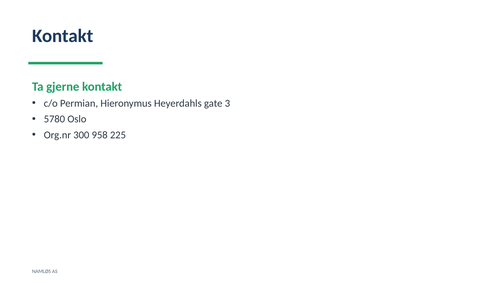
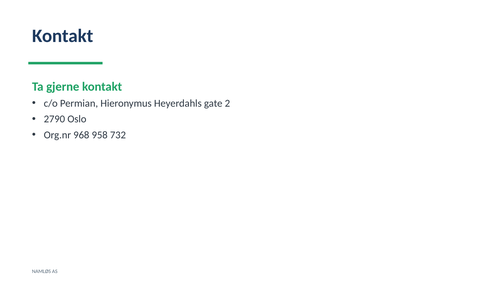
3: 3 -> 2 (227, 103)
5780: 5780 -> 2790 (54, 119)
300: 300 -> 968 (81, 135)
225: 225 -> 732 (118, 135)
